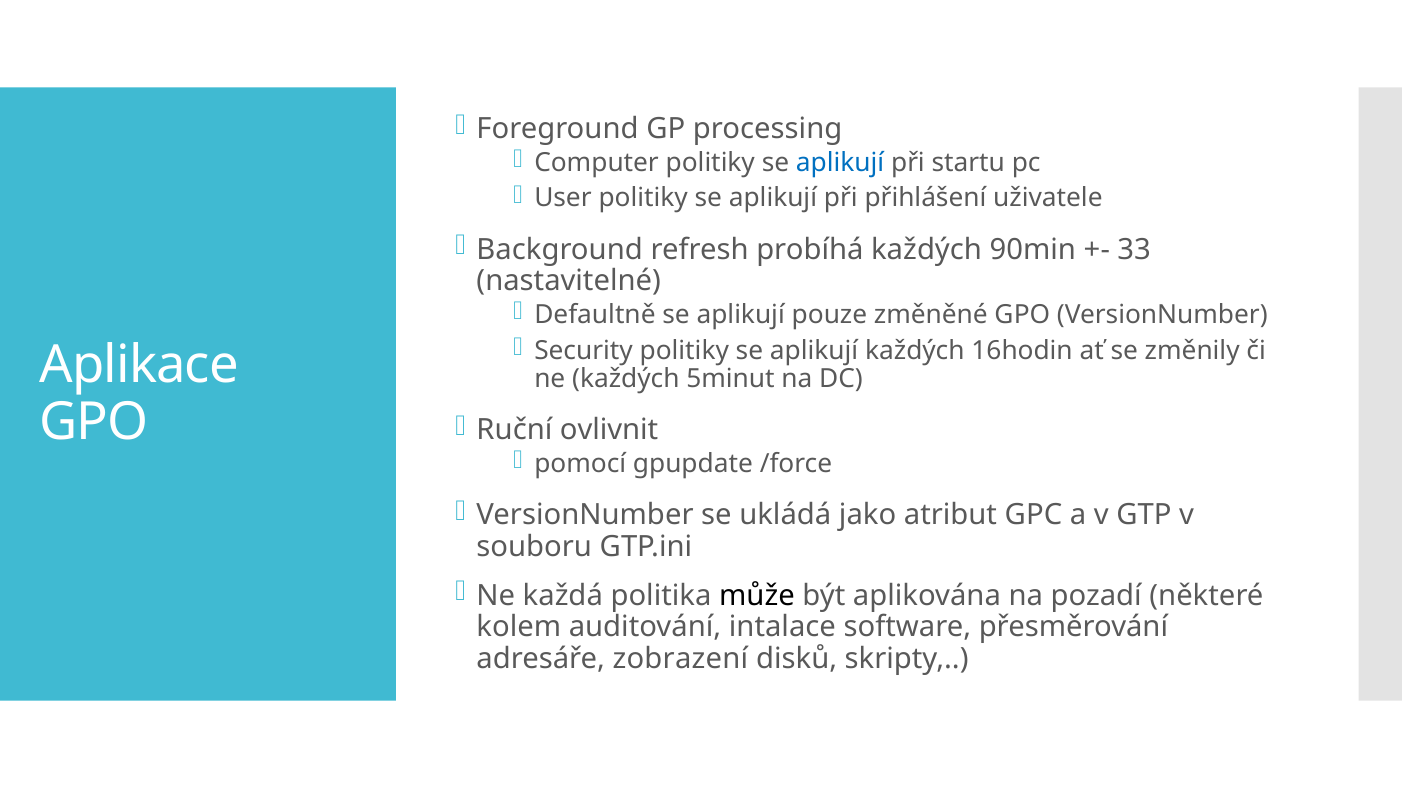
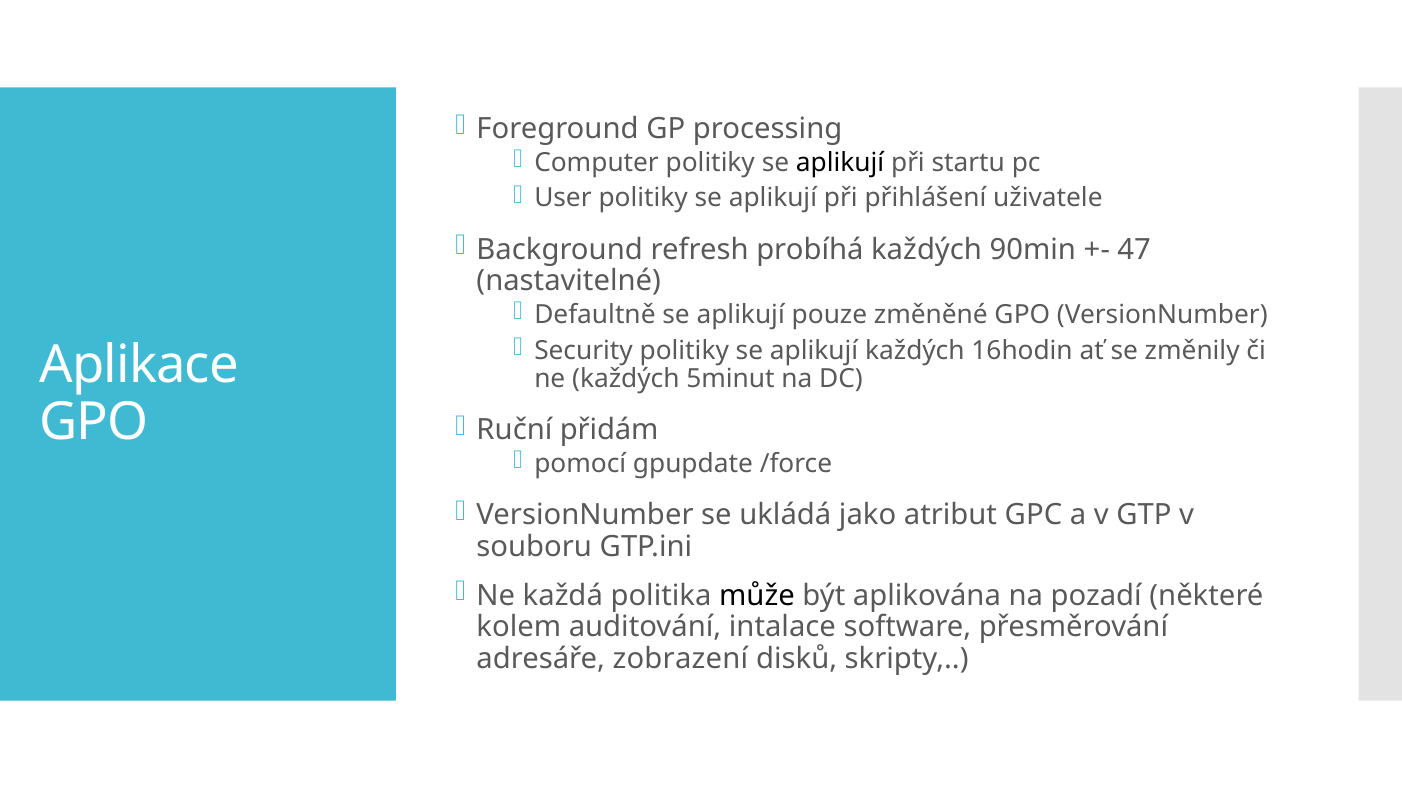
aplikují colour: blue -> black (840, 162)
33: 33 -> 47 (1134, 249)
ovlivnit: ovlivnit -> přidám (609, 430)
